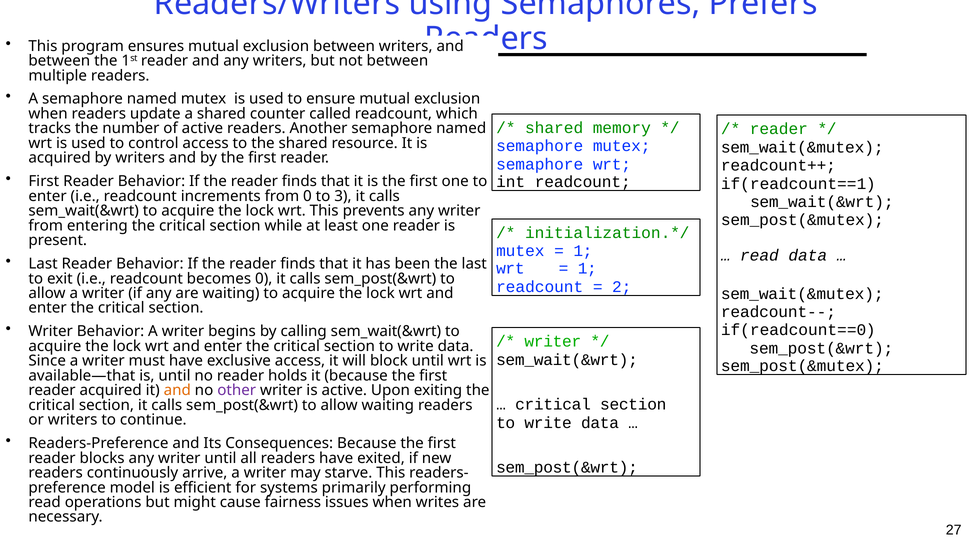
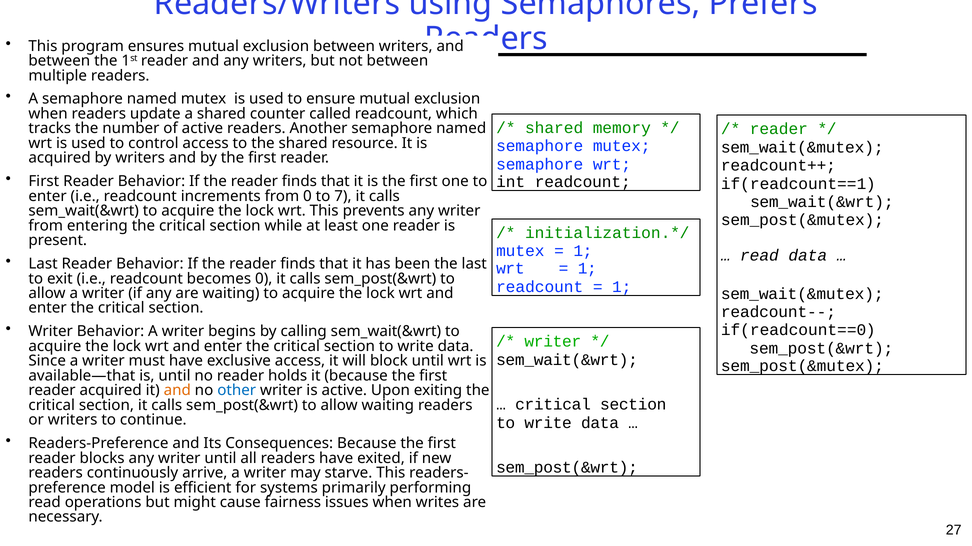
3: 3 -> 7 (343, 196)
2: 2 -> 1 (622, 287)
other colour: purple -> blue (237, 391)
